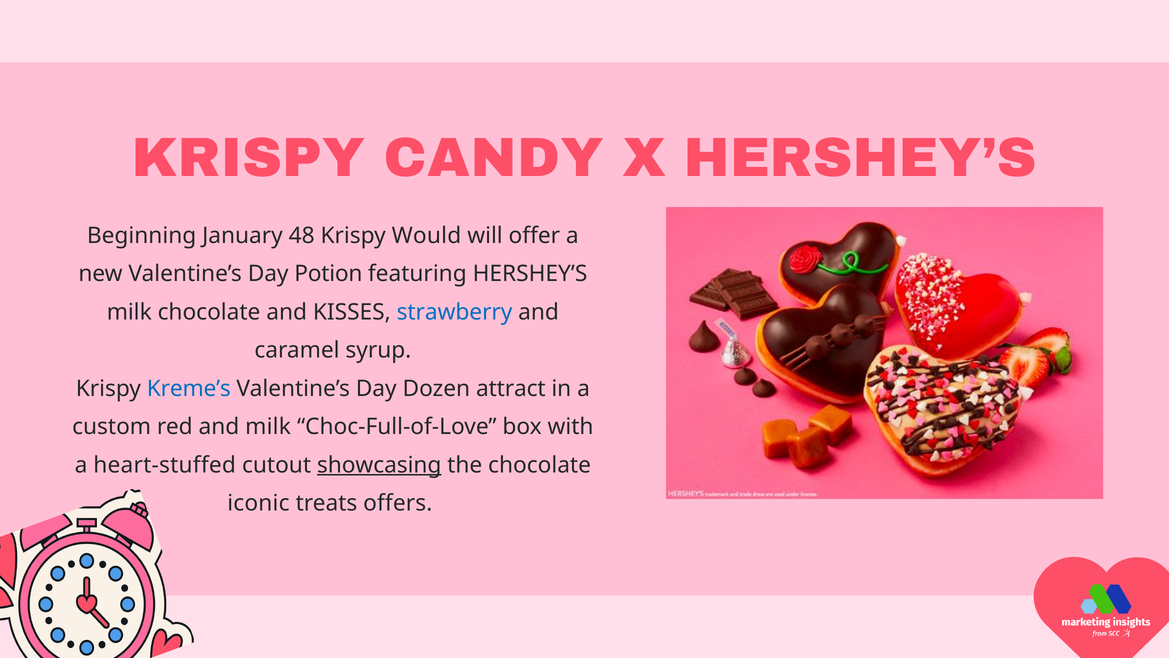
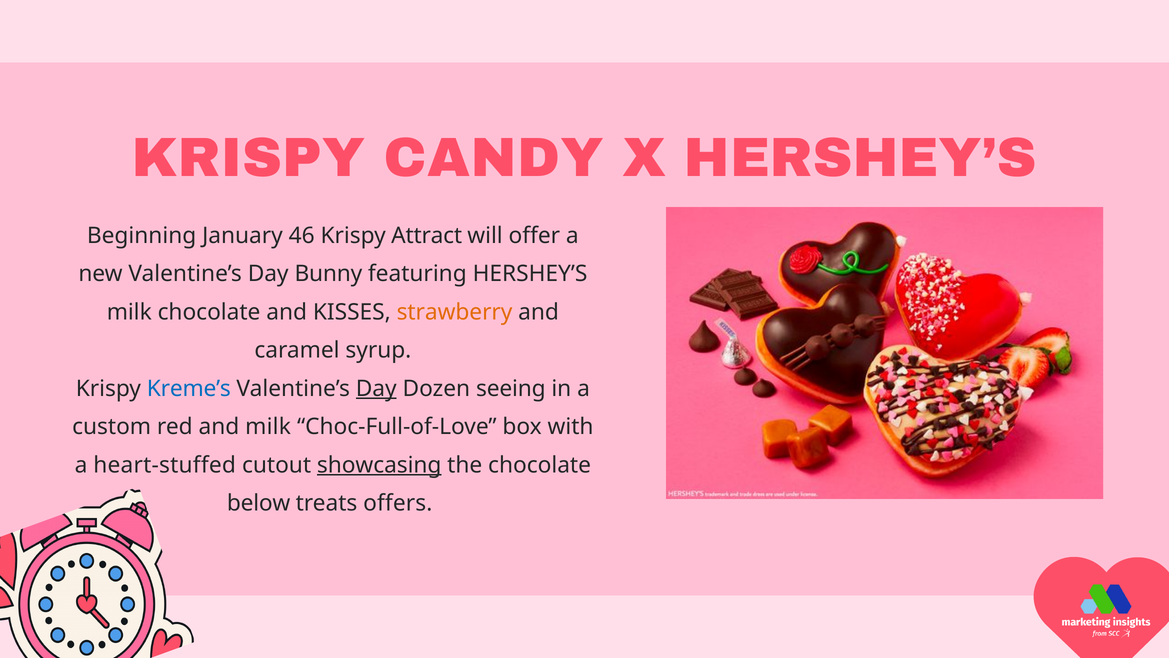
48: 48 -> 46 (302, 236)
Would: Would -> Attract (427, 236)
Potion: Potion -> Bunny (328, 274)
strawberry colour: blue -> orange (455, 312)
Day underline: none -> present (376, 388)
attract: attract -> seeing (511, 388)
iconic: iconic -> below (259, 503)
